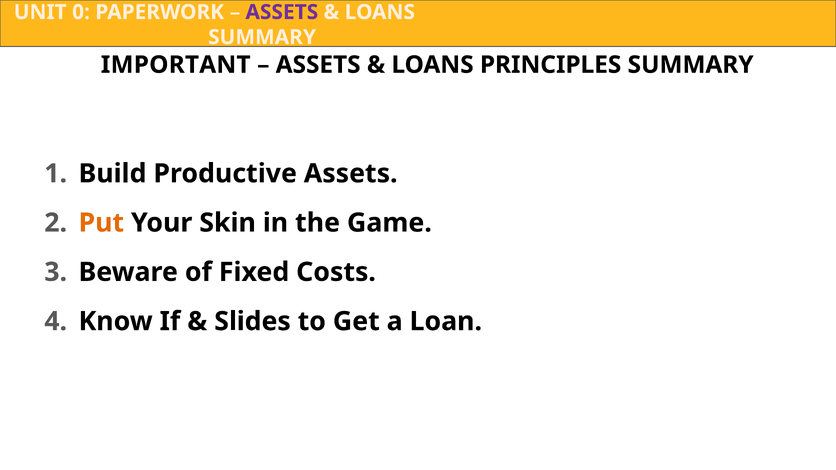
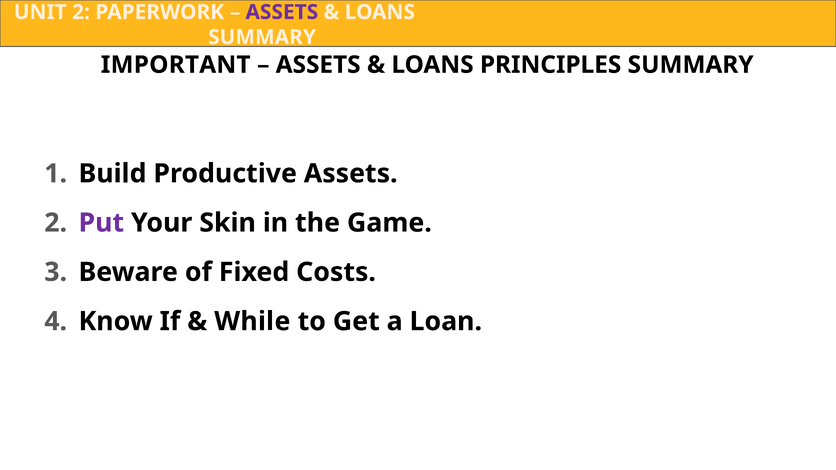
UNIT 0: 0 -> 2 (81, 12)
Put colour: orange -> purple (101, 223)
Slides: Slides -> While (252, 322)
